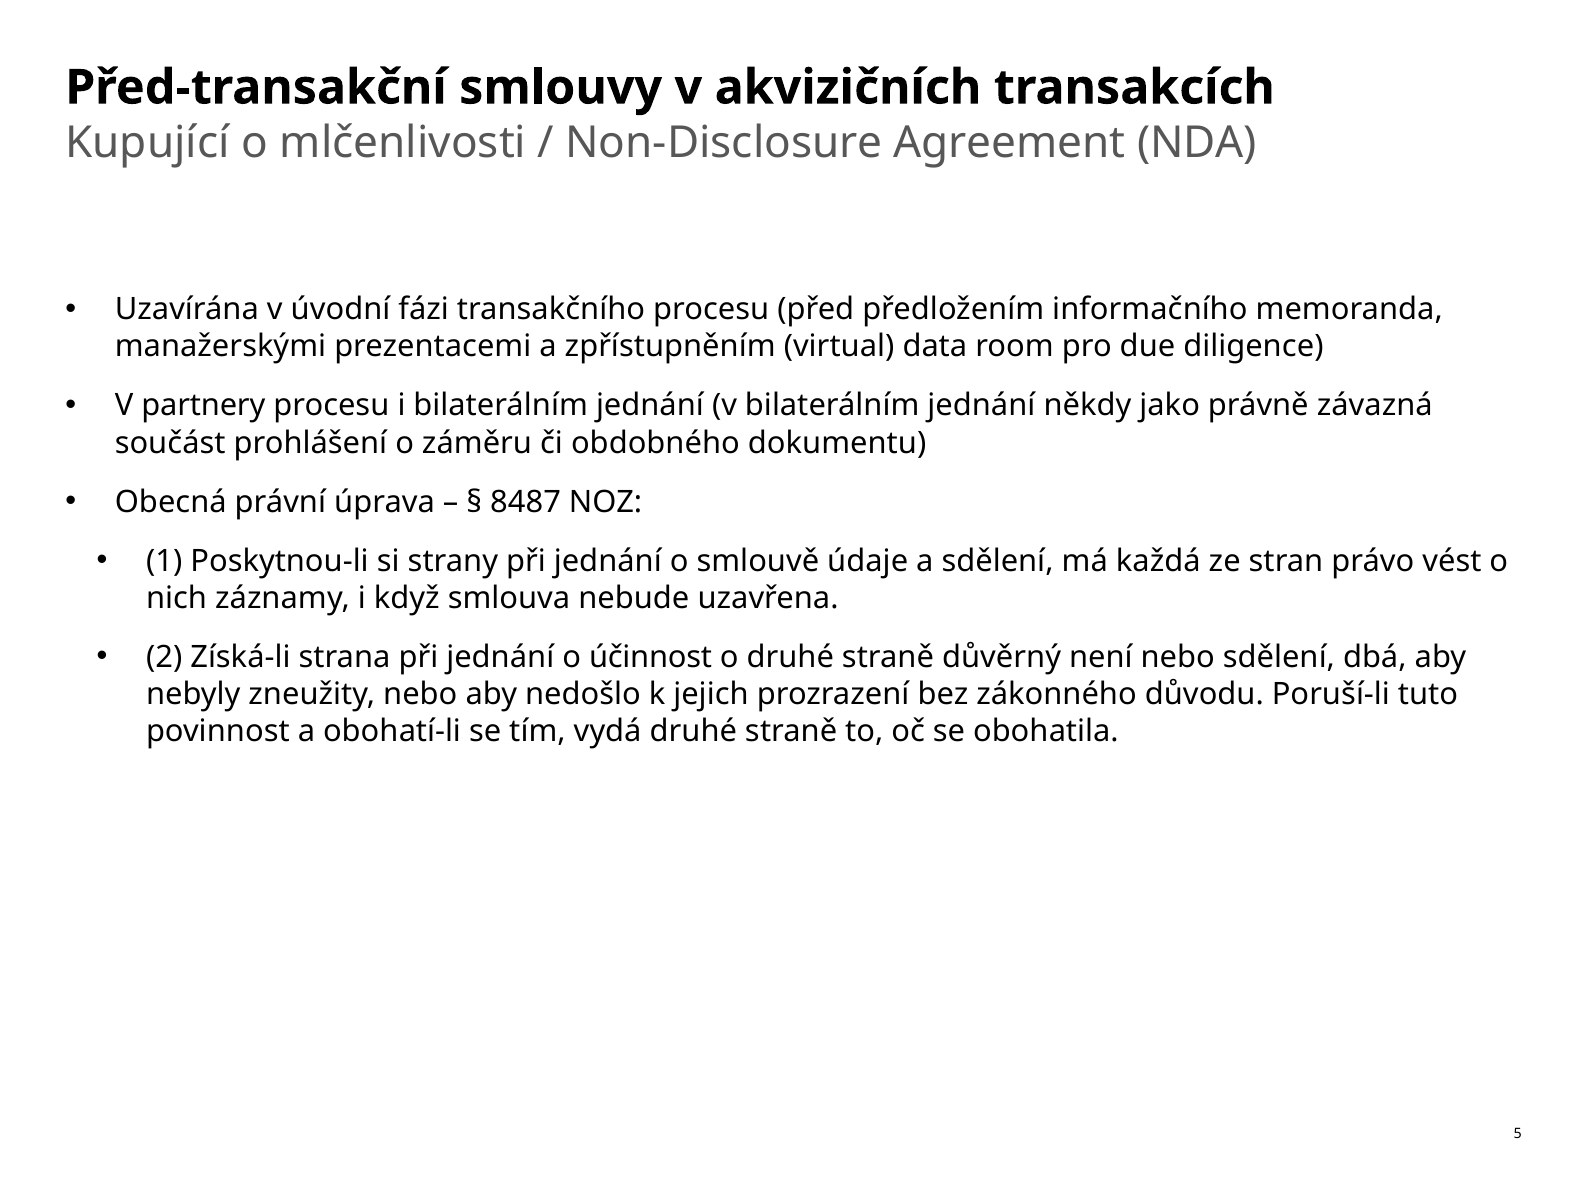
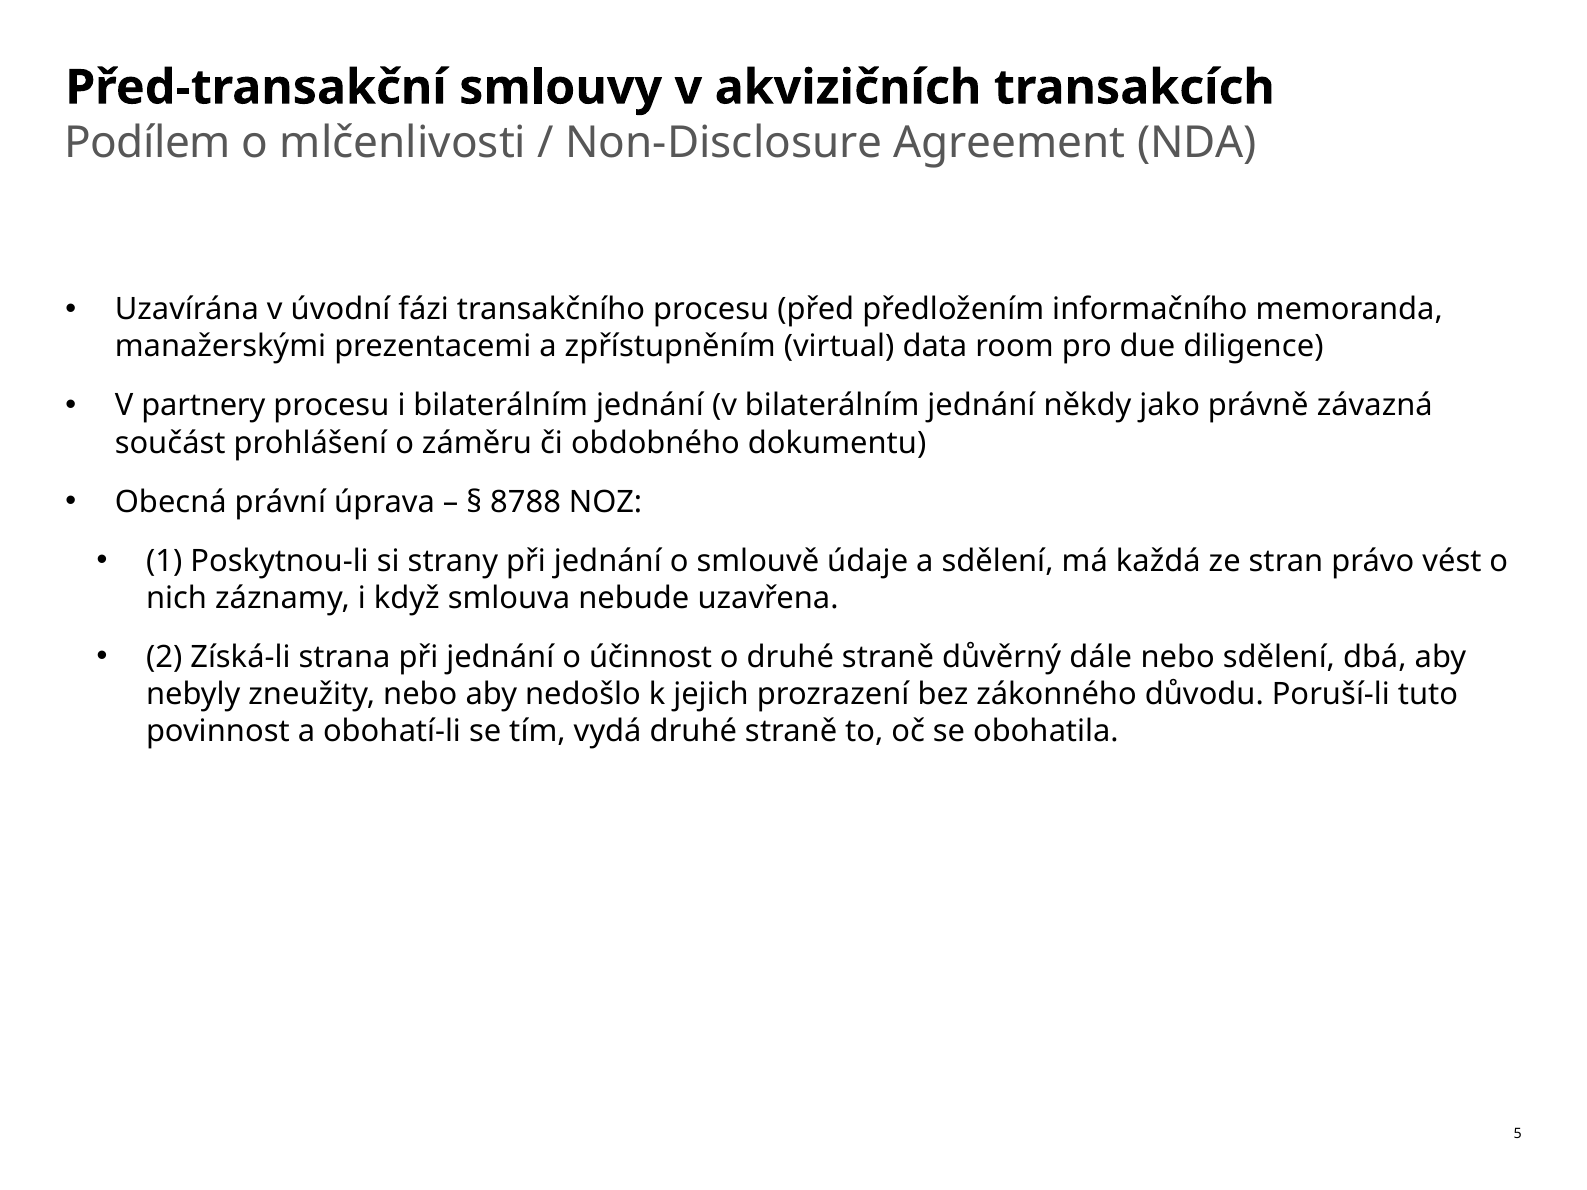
Kupující: Kupující -> Podílem (148, 143)
8487: 8487 -> 8788 (526, 502)
není: není -> dále (1101, 657)
